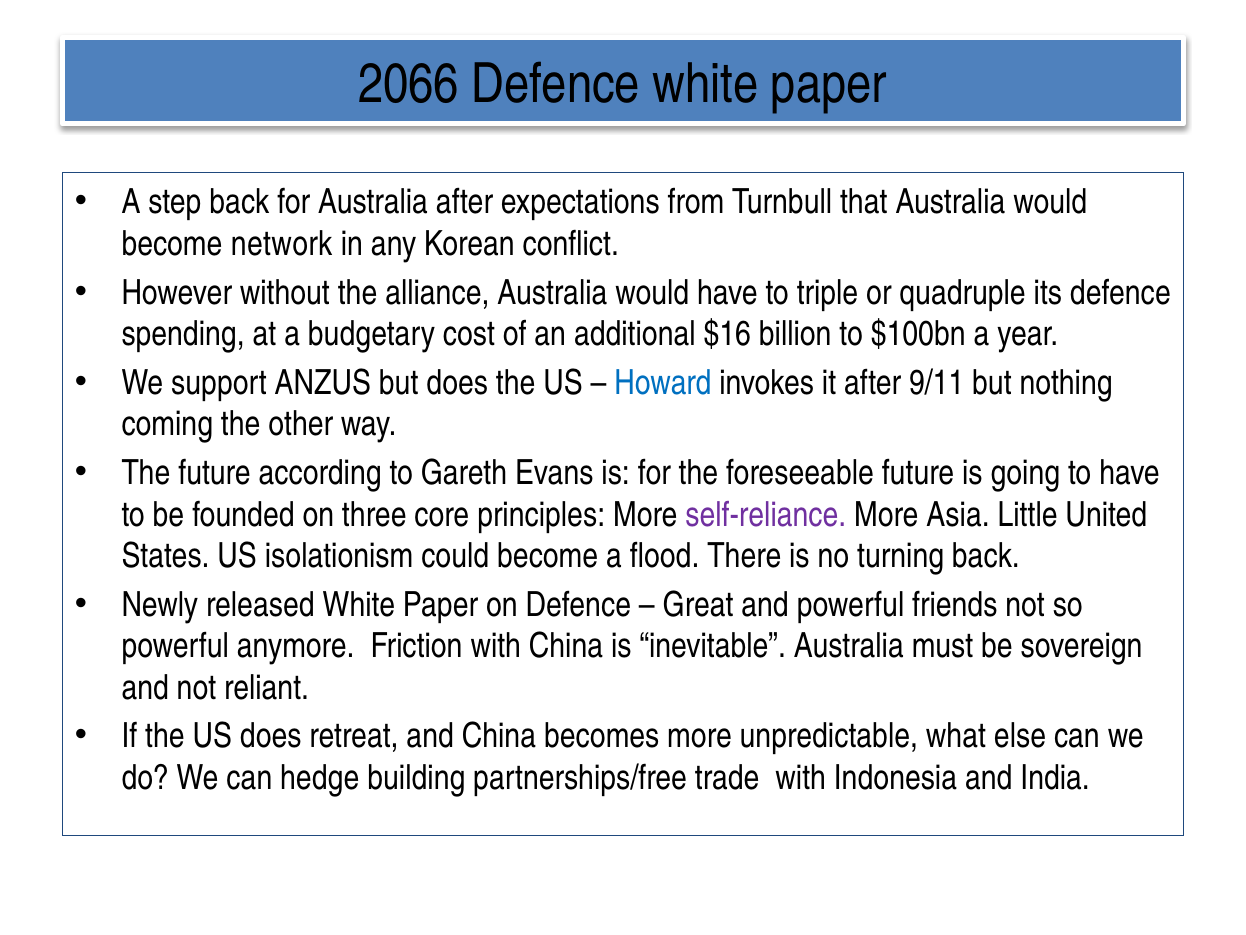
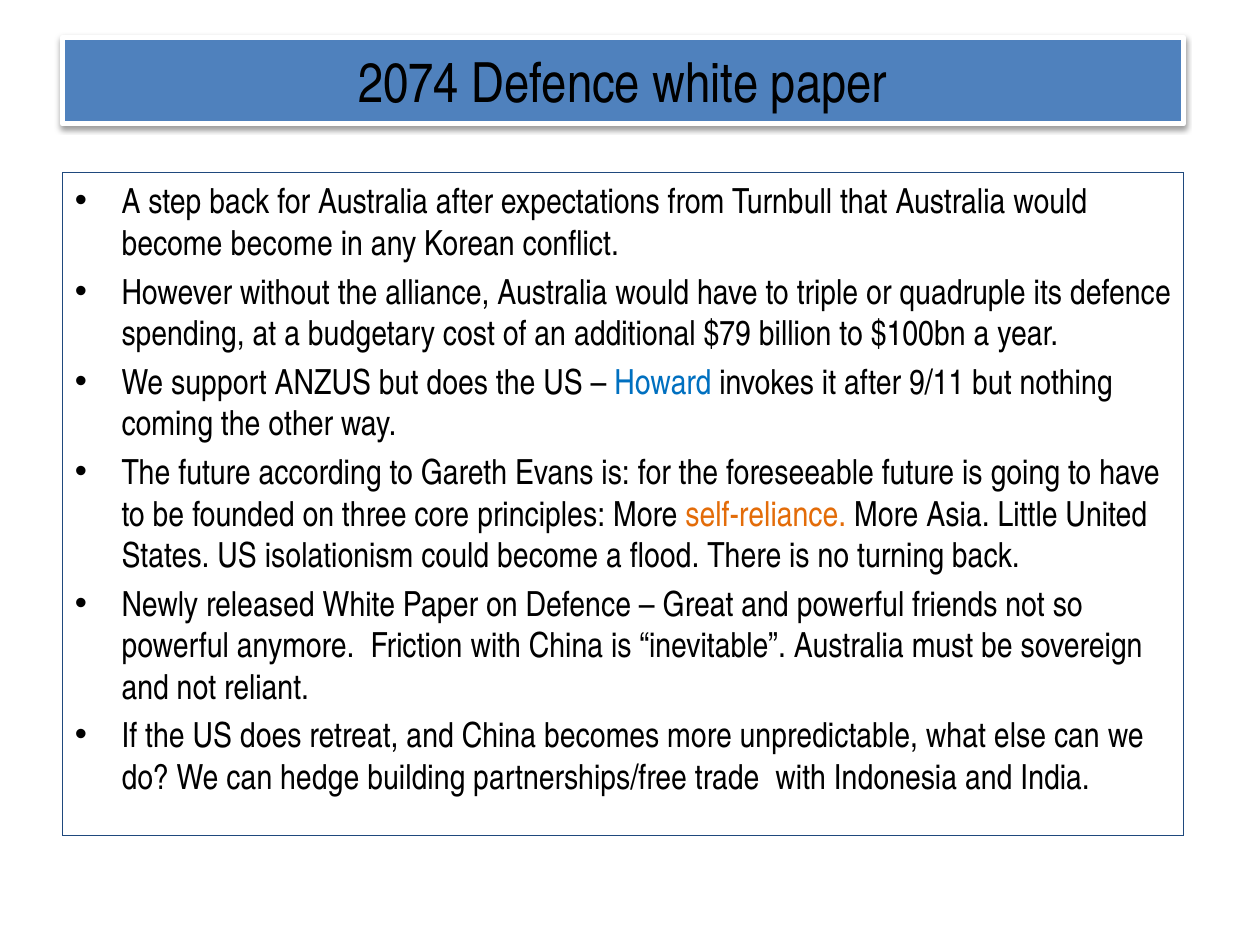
2066: 2066 -> 2074 (409, 84)
become network: network -> become (282, 244)
$16: $16 -> $79 (727, 334)
self-reliance colour: purple -> orange (766, 514)
